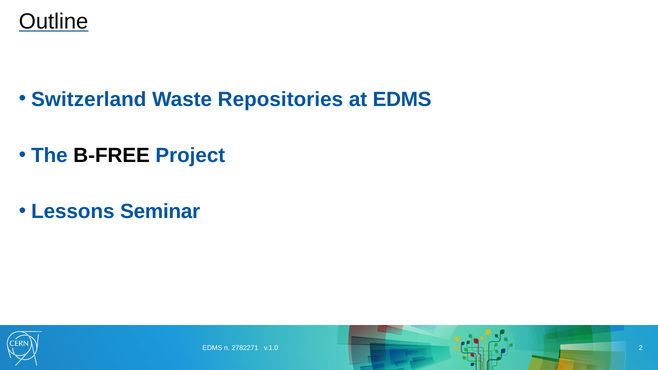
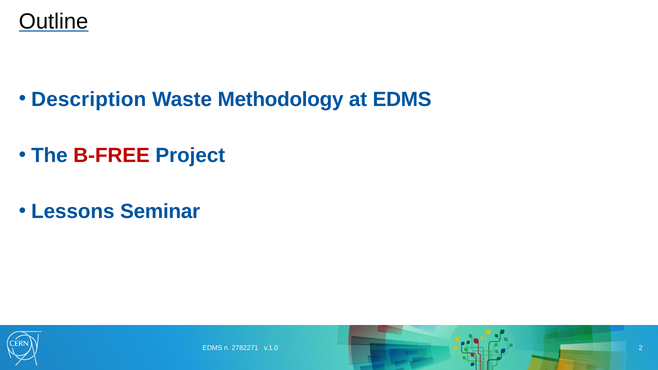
Switzerland: Switzerland -> Description (89, 99)
Repositories: Repositories -> Methodology (281, 99)
B-FREE colour: black -> red (112, 155)
